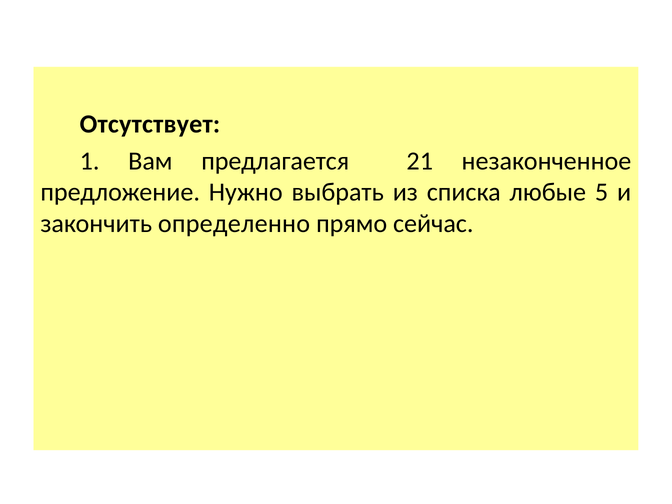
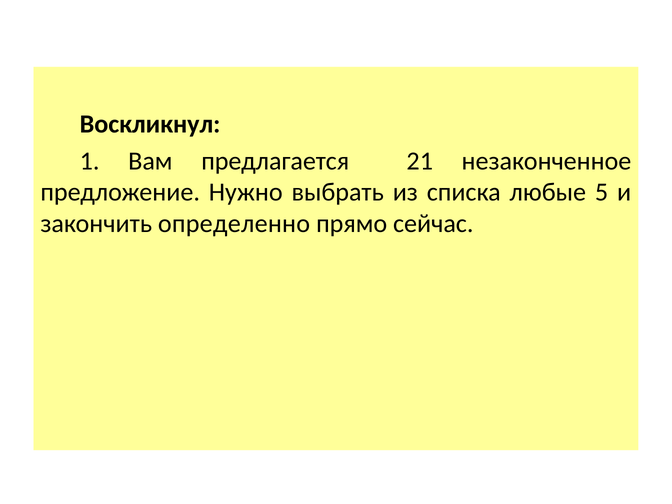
Отсутствует: Отсутствует -> Воскликнул (150, 124)
